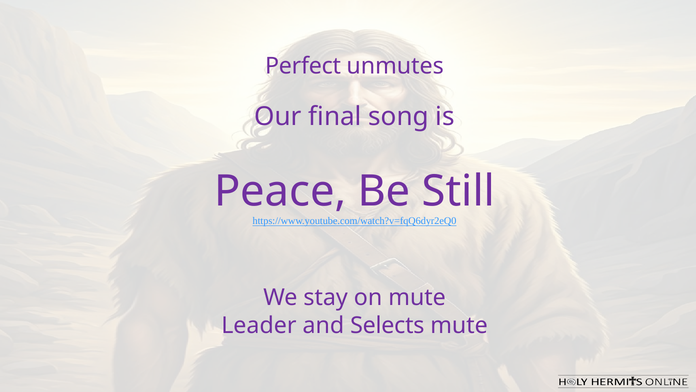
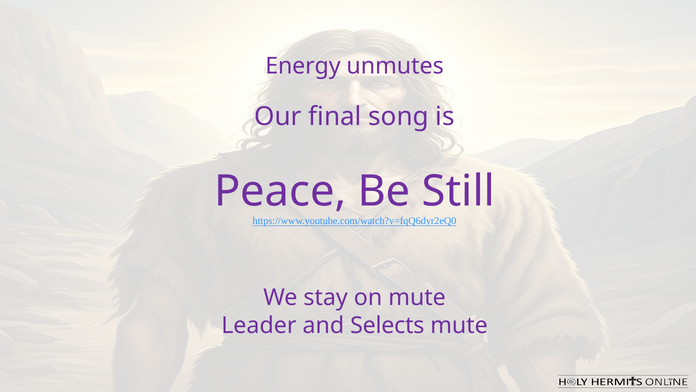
Perfect: Perfect -> Energy (303, 66)
